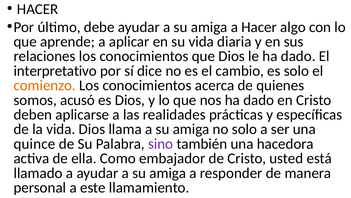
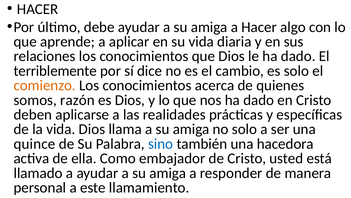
interpretativo: interpretativo -> terriblemente (55, 71)
acusó: acusó -> razón (77, 100)
sino colour: purple -> blue (161, 143)
